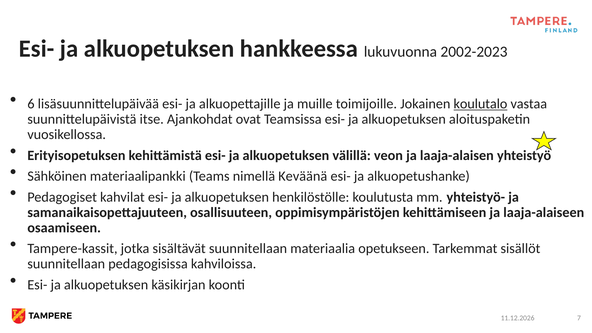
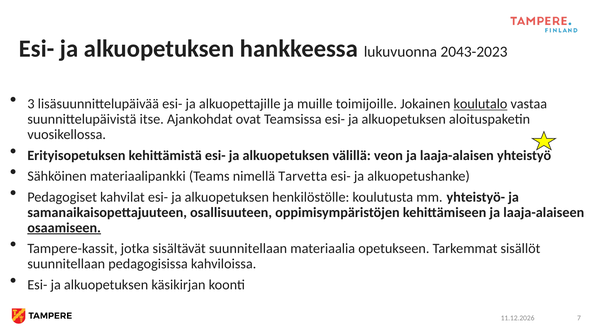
2002-2023: 2002-2023 -> 2043-2023 (474, 52)
6: 6 -> 3 (31, 104)
Keväänä: Keväänä -> Tarvetta (303, 176)
osaamiseen underline: none -> present (64, 228)
